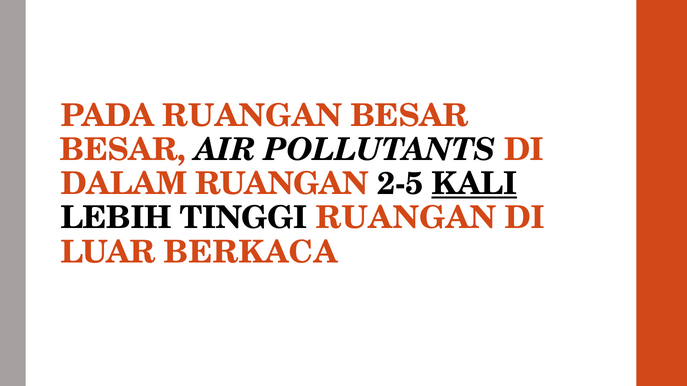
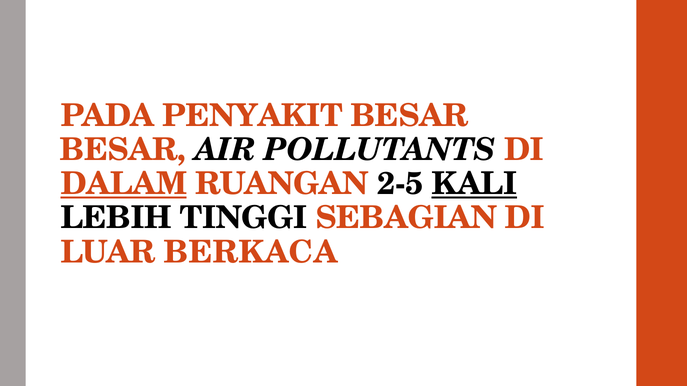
PADA RUANGAN: RUANGAN -> PENYAKIT (252, 116)
DALAM underline: none -> present (124, 184)
TINGGI RUANGAN: RUANGAN -> SEBAGIAN (406, 218)
